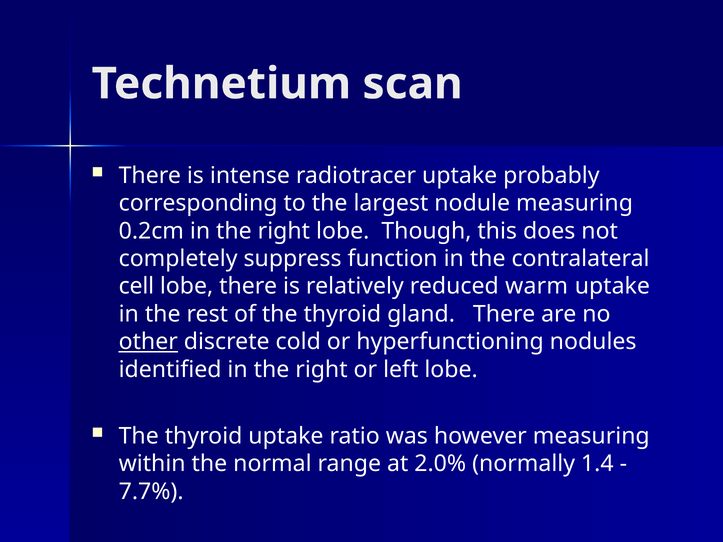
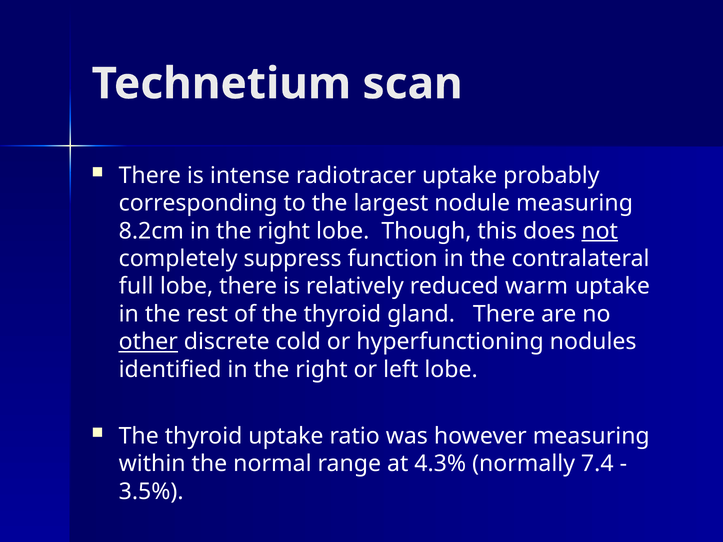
0.2cm: 0.2cm -> 8.2cm (151, 231)
not underline: none -> present (600, 231)
cell: cell -> full (136, 287)
2.0%: 2.0% -> 4.3% (440, 464)
1.4: 1.4 -> 7.4 (597, 464)
7.7%: 7.7% -> 3.5% (151, 492)
